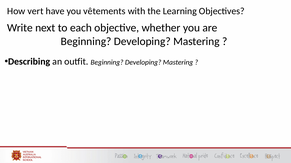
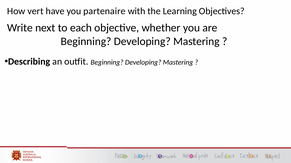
vêtements: vêtements -> partenaire (104, 11)
